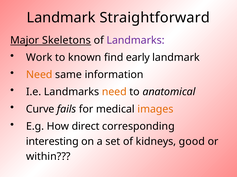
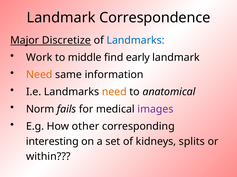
Straightforward: Straightforward -> Correspondence (155, 18)
Skeletons: Skeletons -> Discretize (66, 40)
Landmarks colour: purple -> blue (136, 40)
known: known -> middle (85, 58)
Curve: Curve -> Norm (40, 110)
images colour: orange -> purple (155, 110)
direct: direct -> other (86, 127)
good: good -> splits (192, 142)
